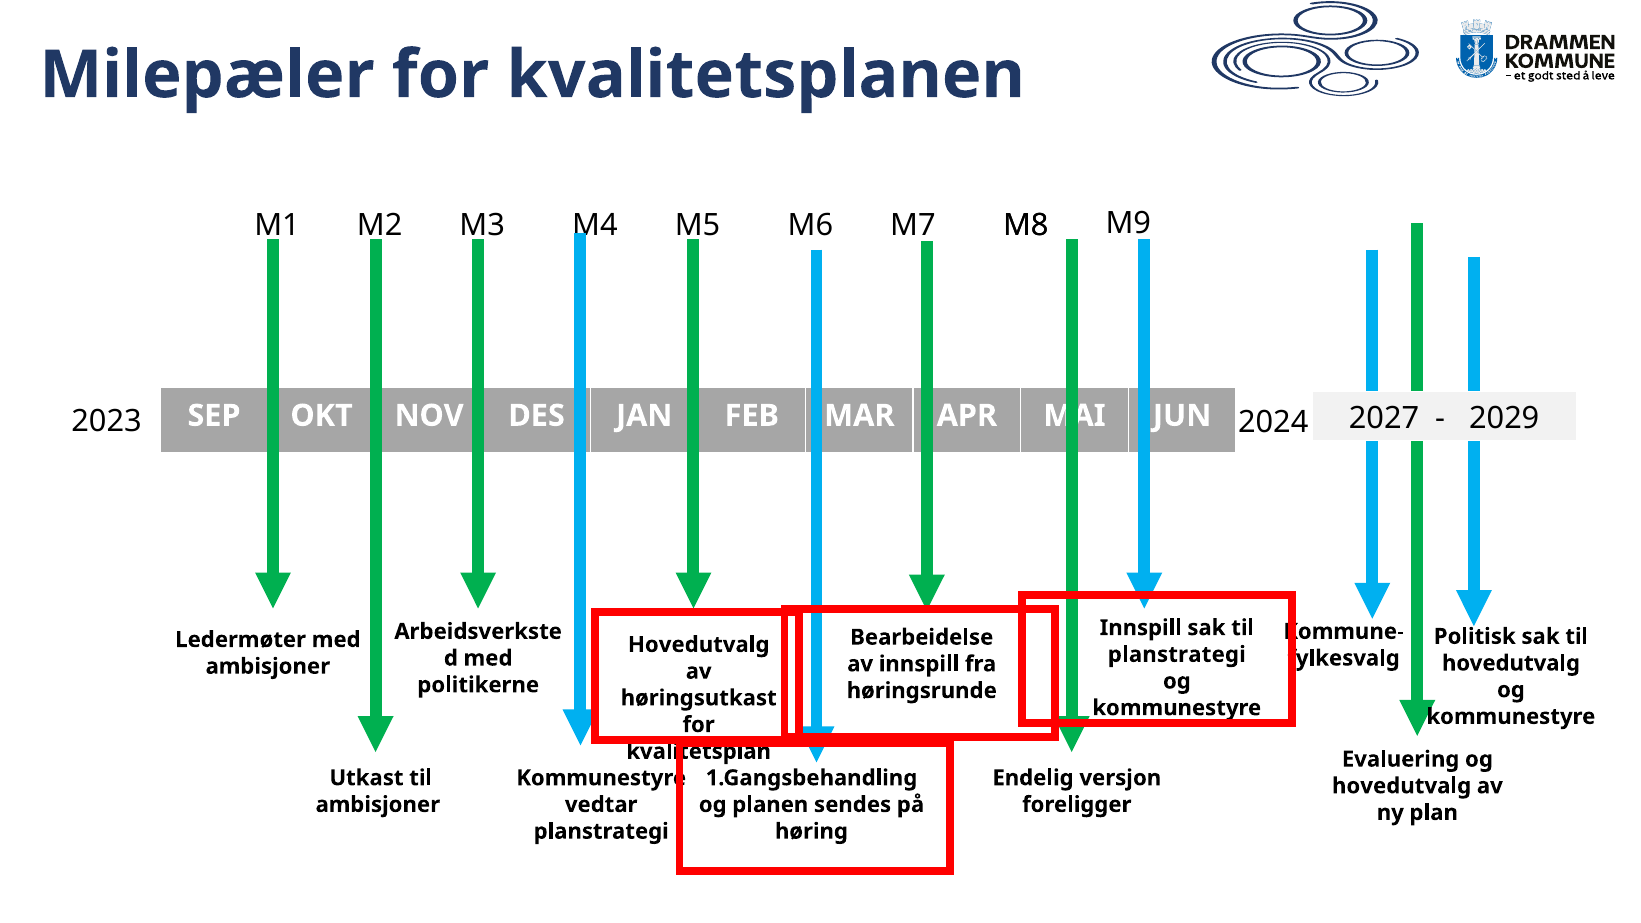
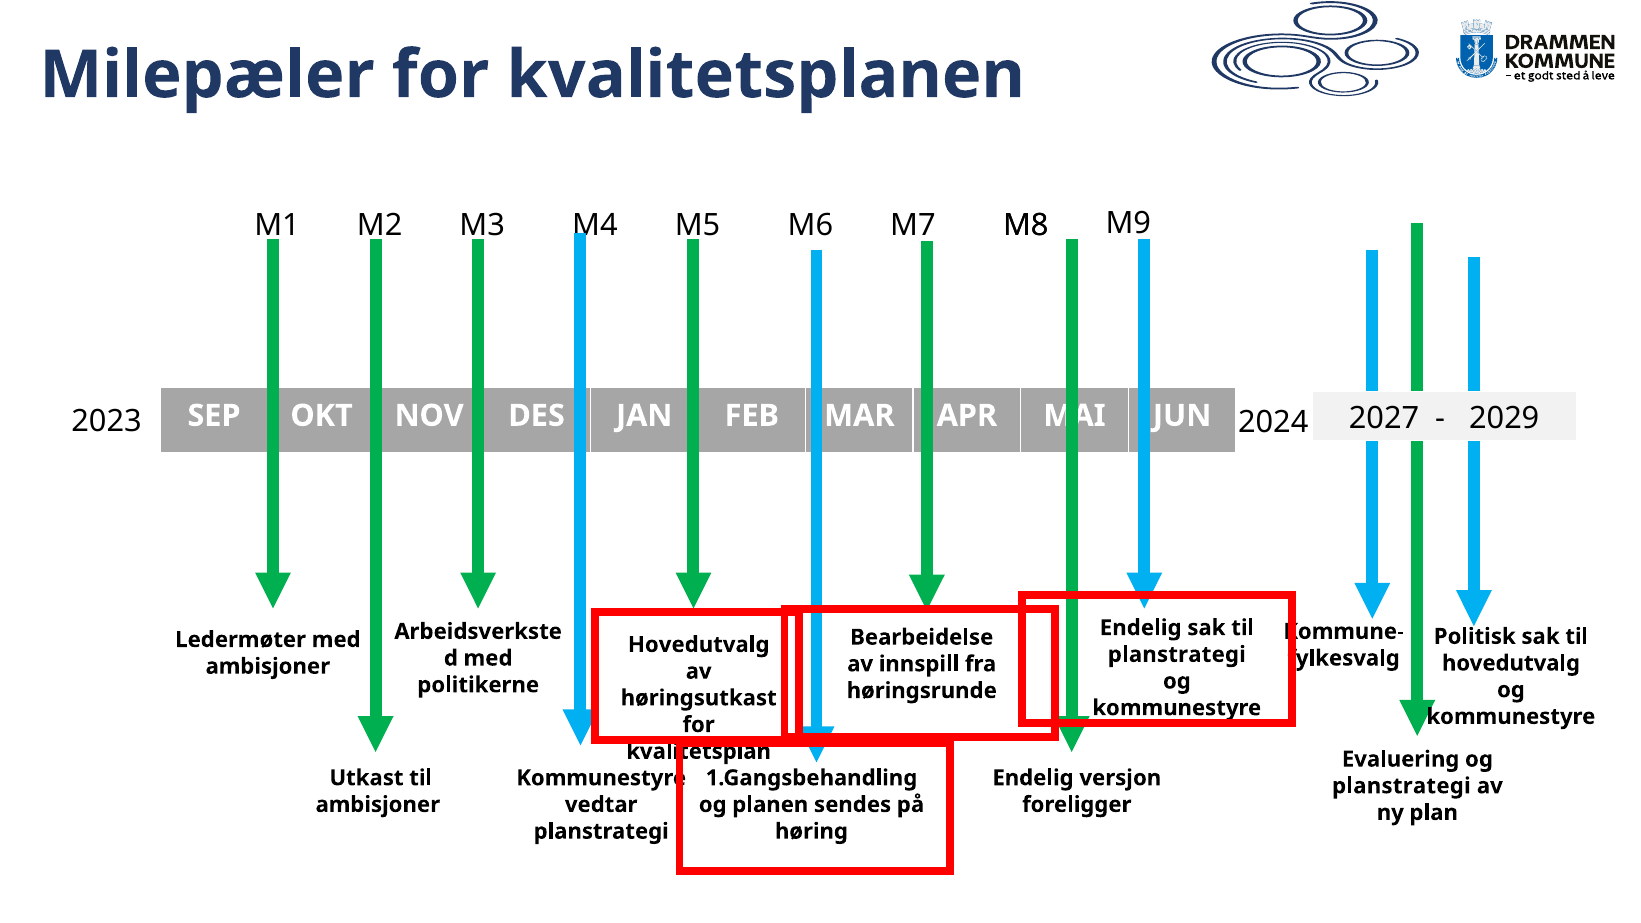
Innspill: Innspill -> Endelig (1141, 628)
hovedutvalg: hovedutvalg -> planstrategi (1401, 786)
